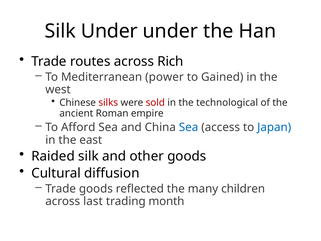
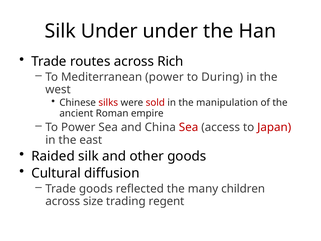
Gained: Gained -> During (222, 77)
technological: technological -> manipulation (227, 103)
To Afford: Afford -> Power (78, 127)
Sea colour: blue -> red (189, 127)
Japan colour: blue -> red (274, 127)
last: last -> size (93, 201)
month: month -> regent (166, 201)
